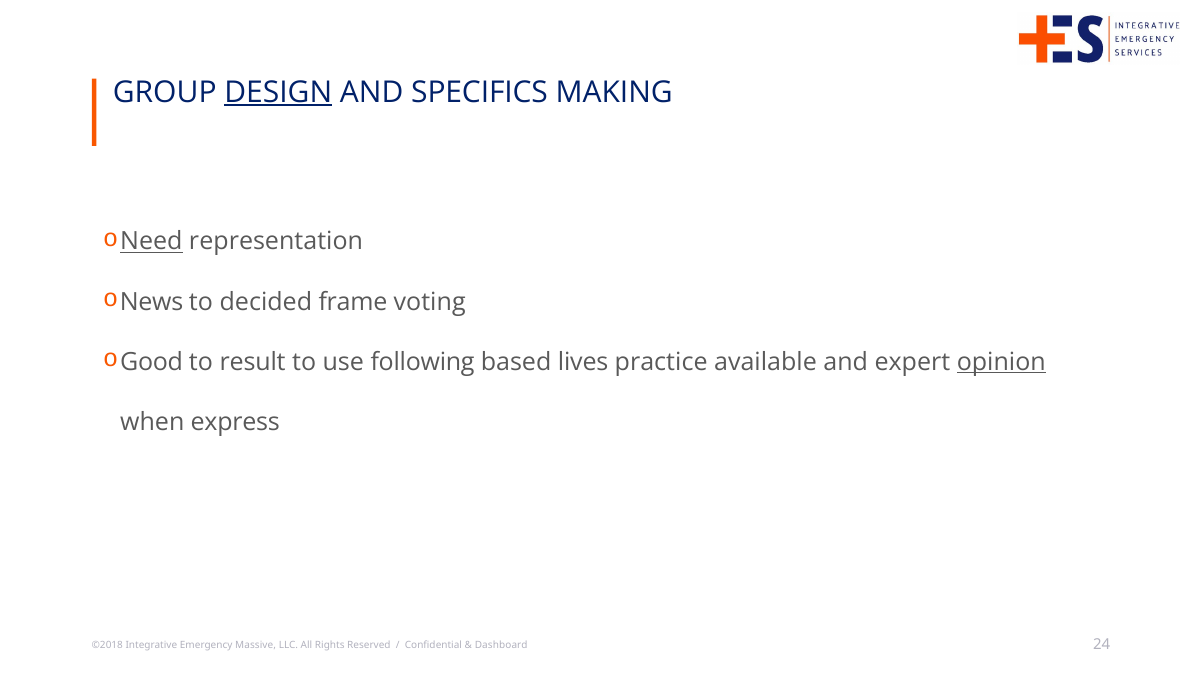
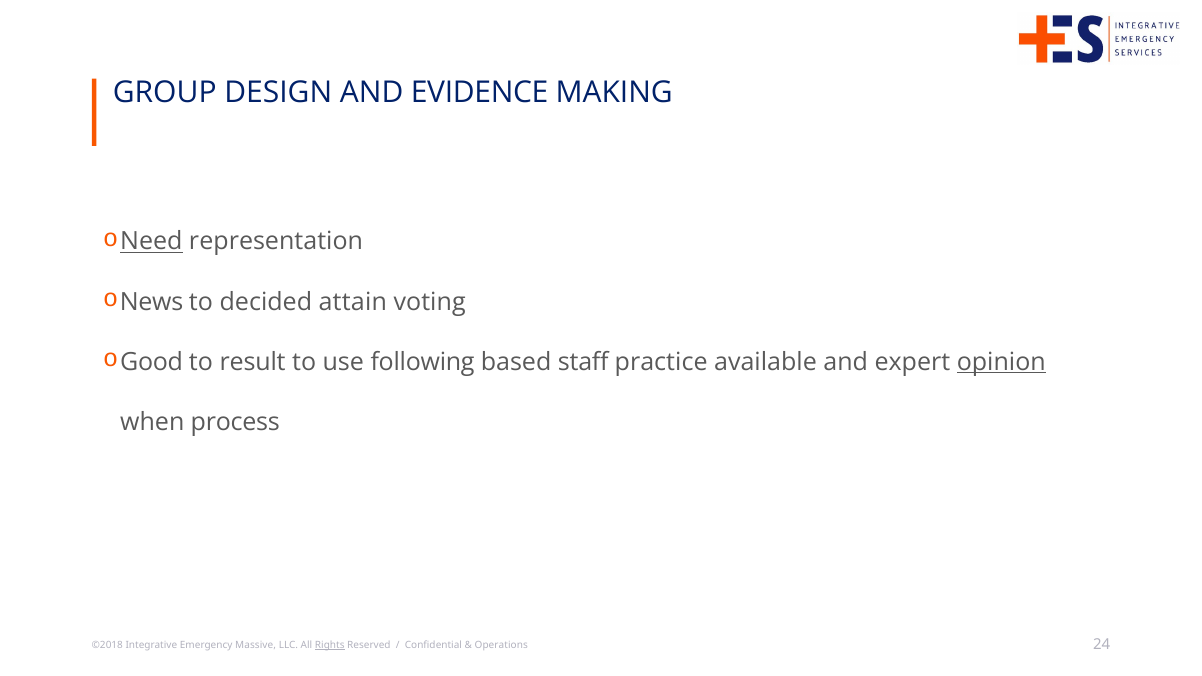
DESIGN underline: present -> none (278, 92)
SPECIFICS: SPECIFICS -> EVIDENCE (480, 92)
frame: frame -> attain (353, 302)
lives: lives -> staff (583, 362)
express: express -> process (235, 422)
Rights underline: none -> present (330, 645)
Dashboard: Dashboard -> Operations (501, 645)
